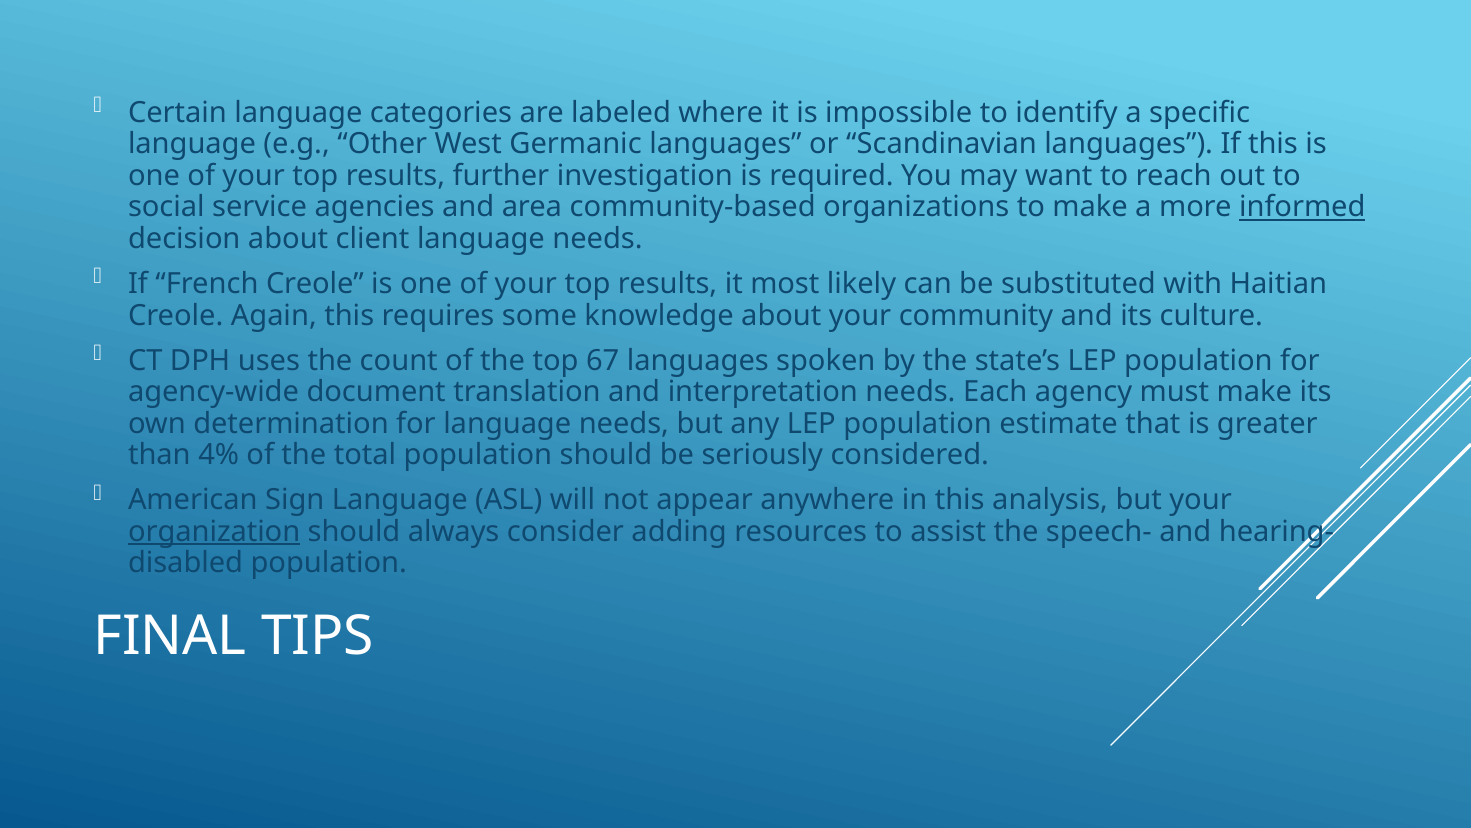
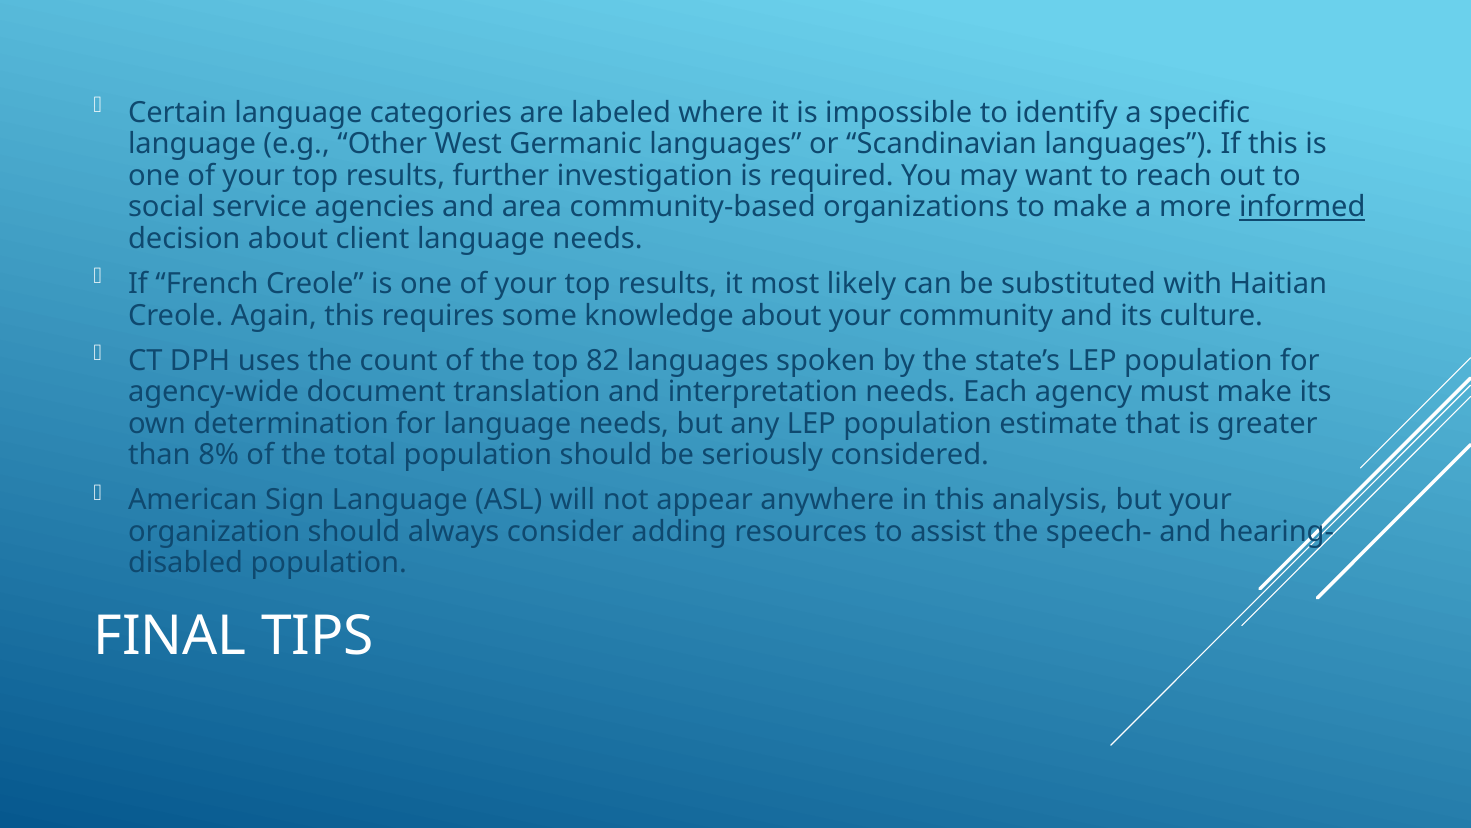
67: 67 -> 82 (603, 360)
4%: 4% -> 8% (219, 455)
organization underline: present -> none (214, 531)
